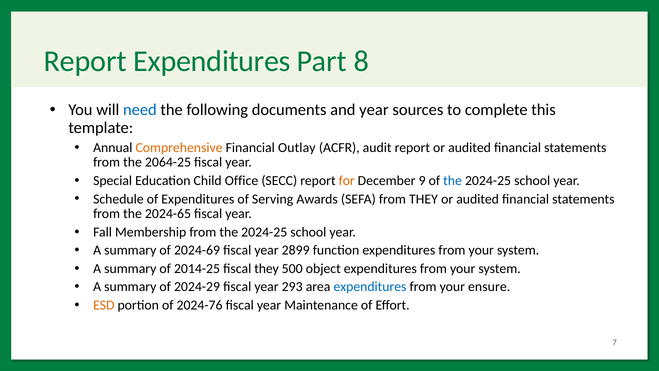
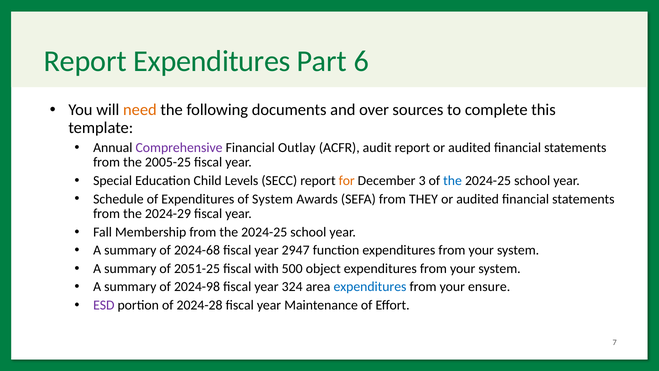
8: 8 -> 6 (361, 61)
need colour: blue -> orange (140, 110)
and year: year -> over (374, 110)
Comprehensive colour: orange -> purple (179, 147)
2064-25: 2064-25 -> 2005-25 (168, 162)
Office: Office -> Levels (242, 181)
9: 9 -> 3 (422, 181)
of Serving: Serving -> System (273, 199)
2024-65: 2024-65 -> 2024-29 (168, 214)
2024-69: 2024-69 -> 2024-68 (197, 250)
2899: 2899 -> 2947 (296, 250)
2014-25: 2014-25 -> 2051-25 (197, 268)
fiscal they: they -> with (267, 268)
2024-29: 2024-29 -> 2024-98 (197, 287)
293: 293 -> 324 (292, 287)
ESD colour: orange -> purple (104, 305)
2024-76: 2024-76 -> 2024-28 (200, 305)
